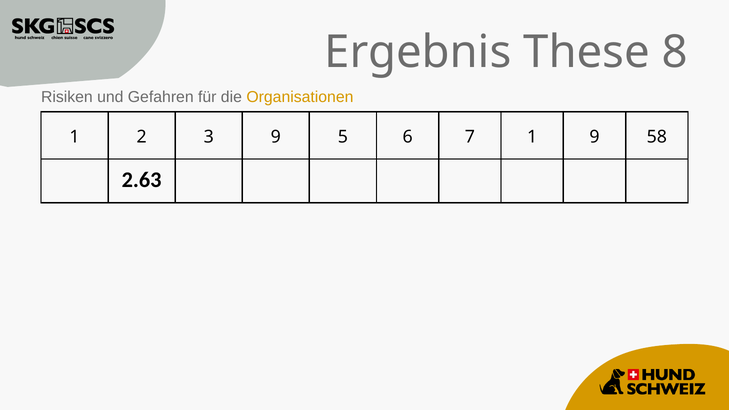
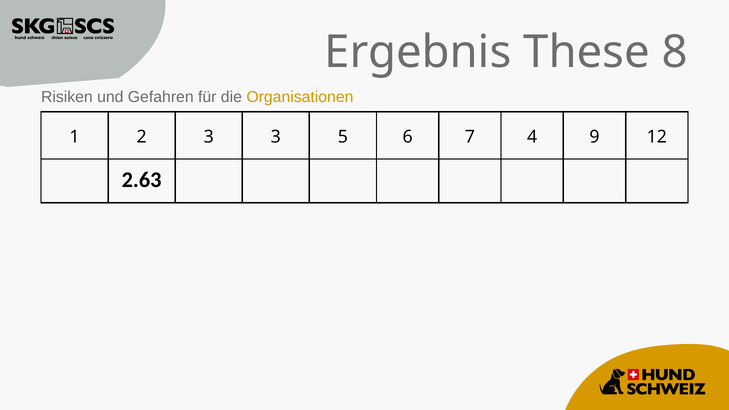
3 9: 9 -> 3 (276, 137)
7 1: 1 -> 4 (532, 137)
58: 58 -> 12 (657, 137)
